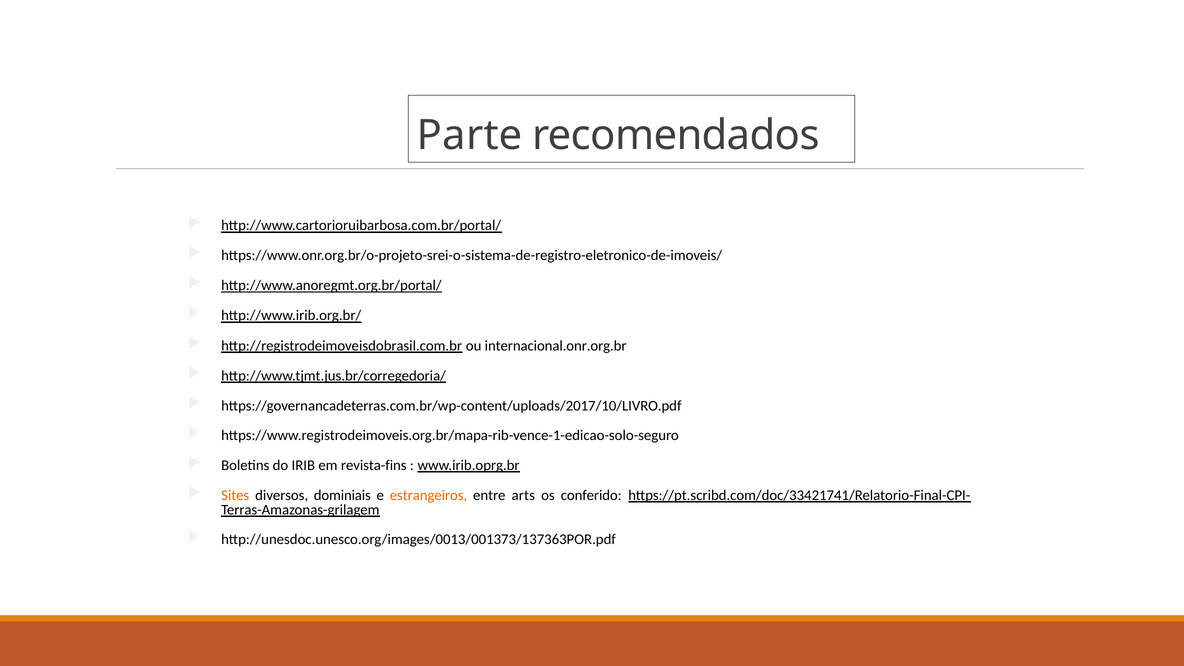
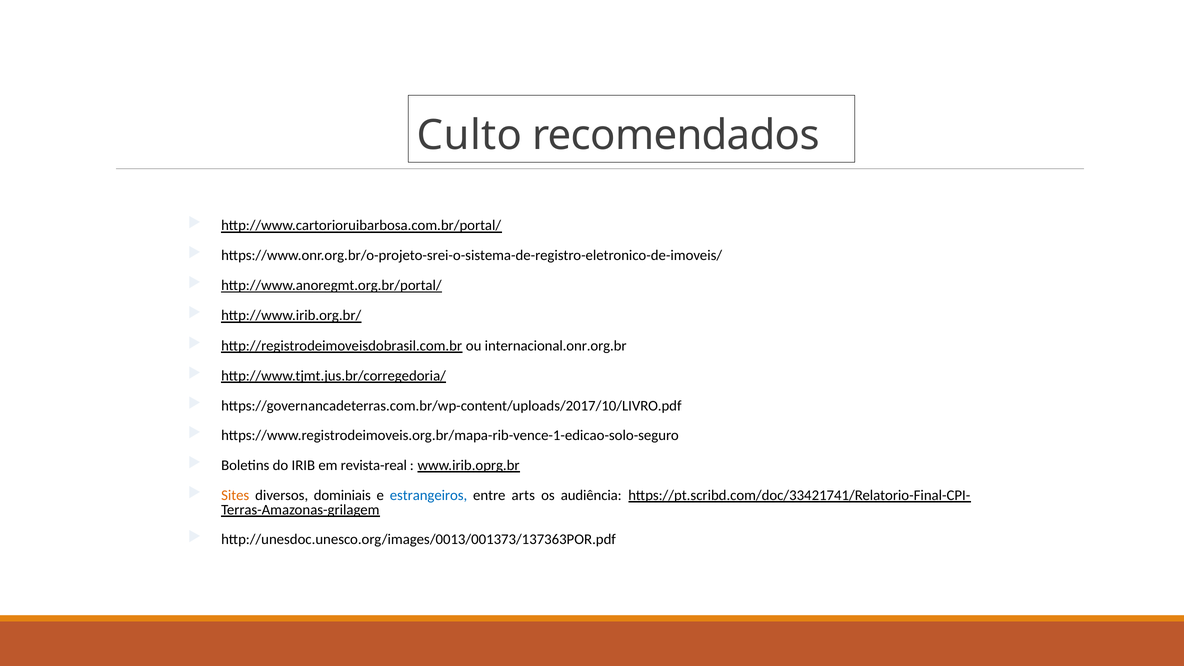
Parte: Parte -> Culto (470, 135)
revista-fins: revista-fins -> revista-real (374, 465)
estrangeiros colour: orange -> blue (428, 495)
conferido: conferido -> audiência (591, 495)
